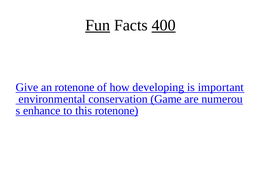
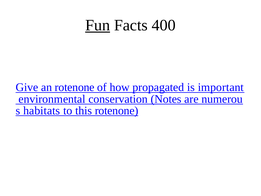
400 underline: present -> none (164, 25)
developing: developing -> propagated (158, 87)
Game: Game -> Notes (166, 99)
enhance: enhance -> habitats (42, 110)
